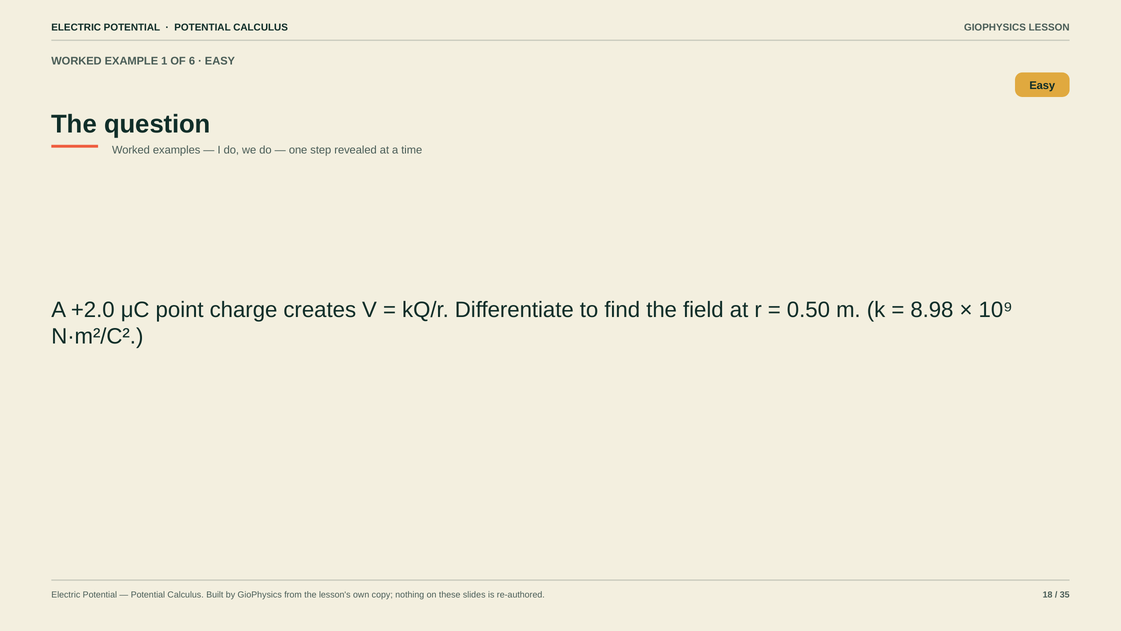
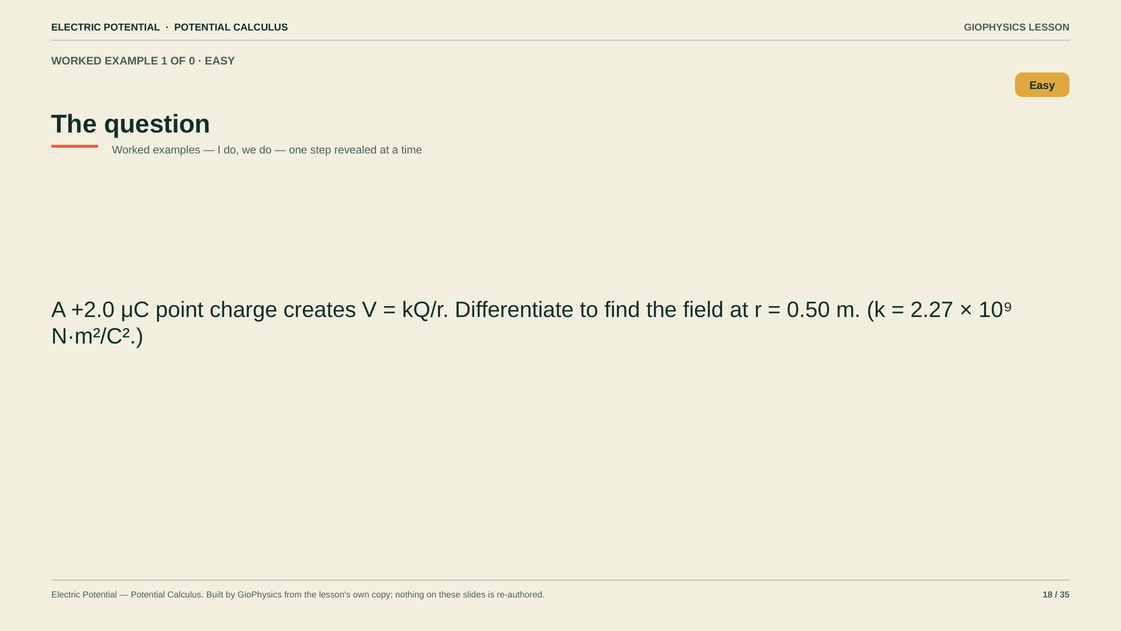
6: 6 -> 0 (192, 61)
8.98: 8.98 -> 2.27 (932, 310)
